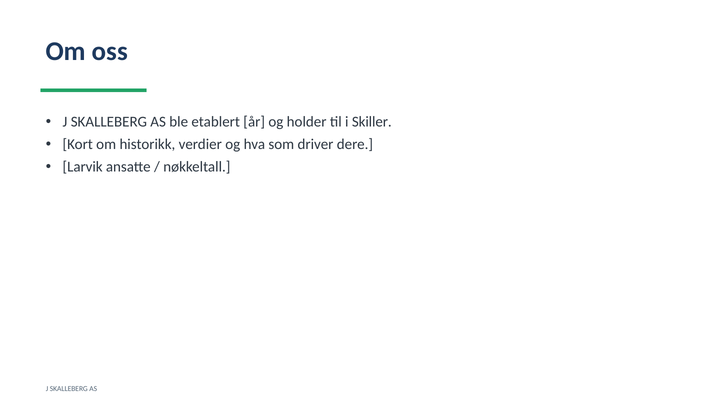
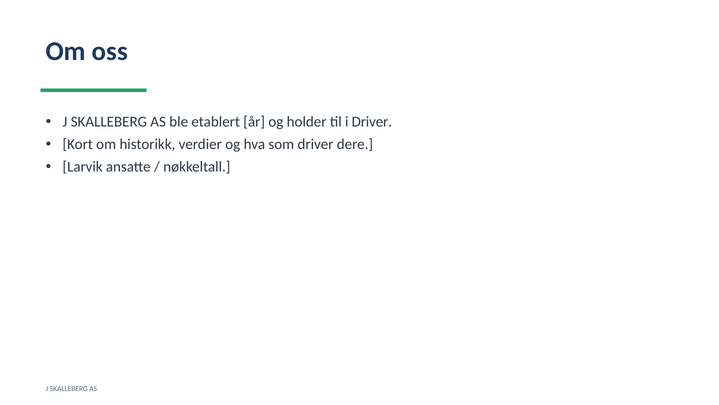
i Skiller: Skiller -> Driver (372, 122)
